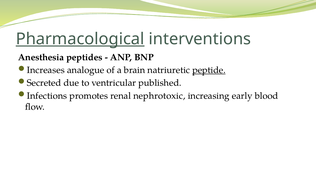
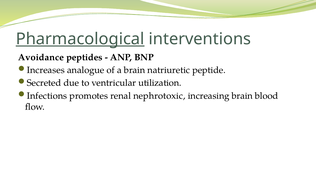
Anesthesia: Anesthesia -> Avoidance (41, 57)
peptide underline: present -> none (209, 70)
published: published -> utilization (160, 83)
increasing early: early -> brain (242, 96)
